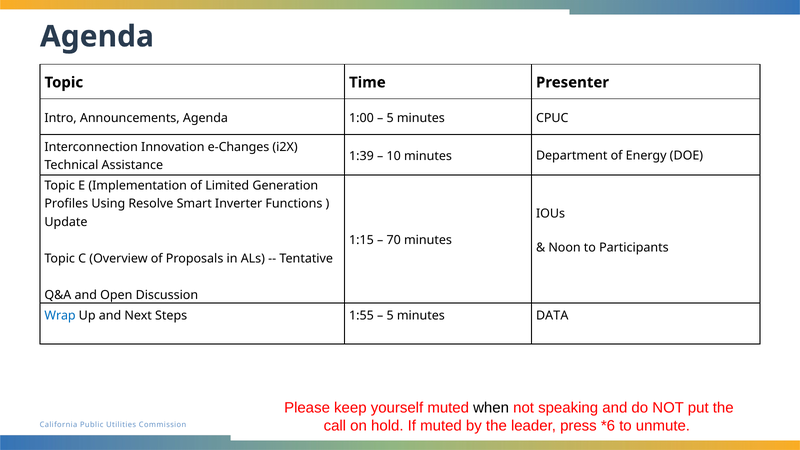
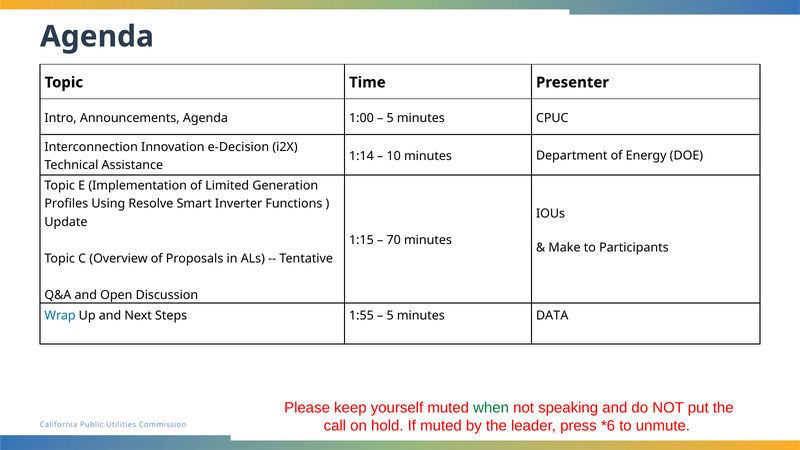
e-Changes: e-Changes -> e-Decision (238, 147)
1:39: 1:39 -> 1:14 (361, 156)
Noon: Noon -> Make (564, 248)
when colour: black -> green (491, 408)
